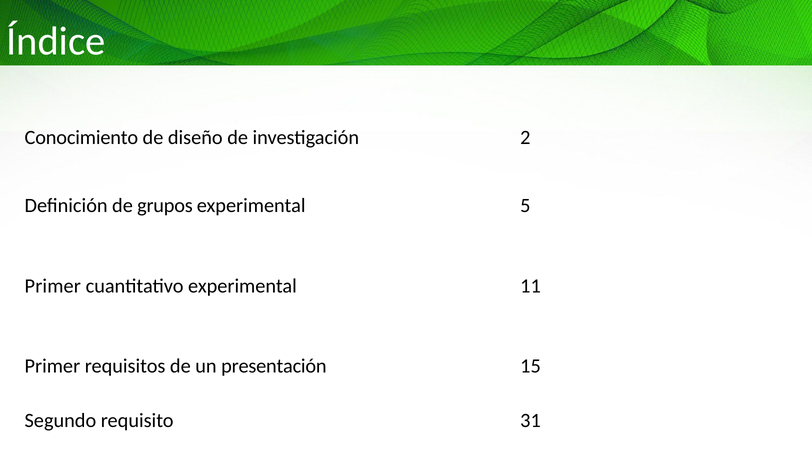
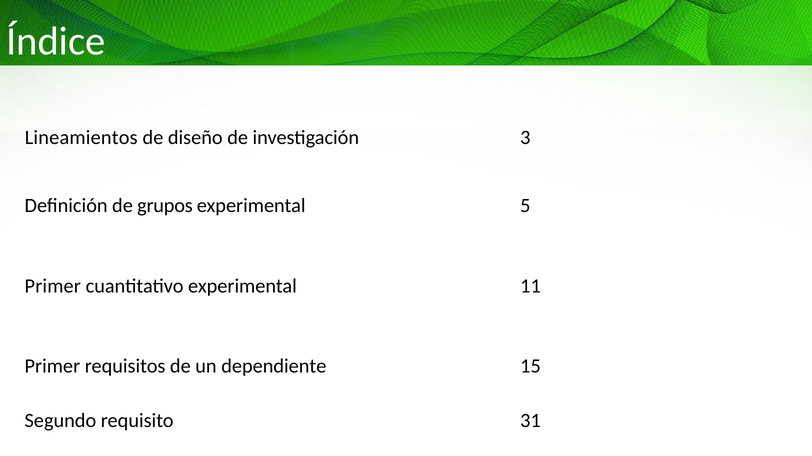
Conocimiento: Conocimiento -> Lineamientos (81, 138)
2: 2 -> 3 (525, 138)
presentación: presentación -> dependiente (274, 367)
